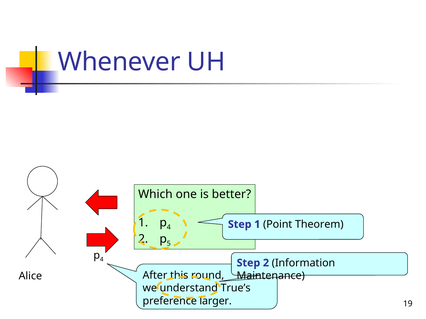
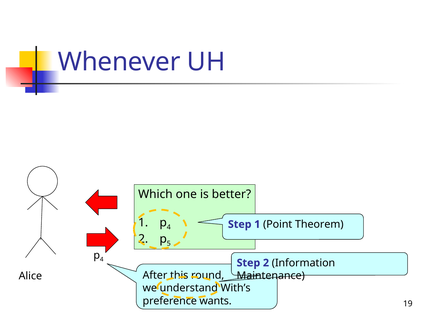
True’s: True’s -> With’s (236, 289)
larger: larger -> wants (216, 301)
